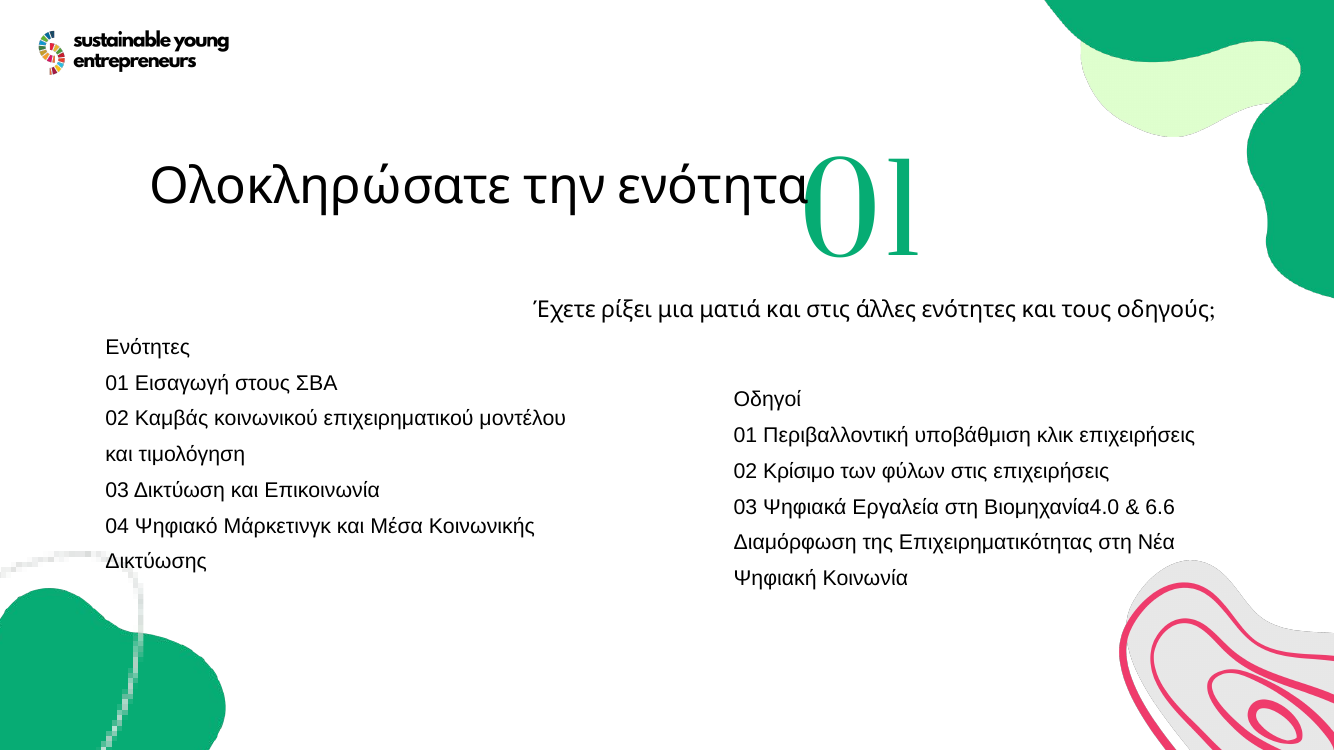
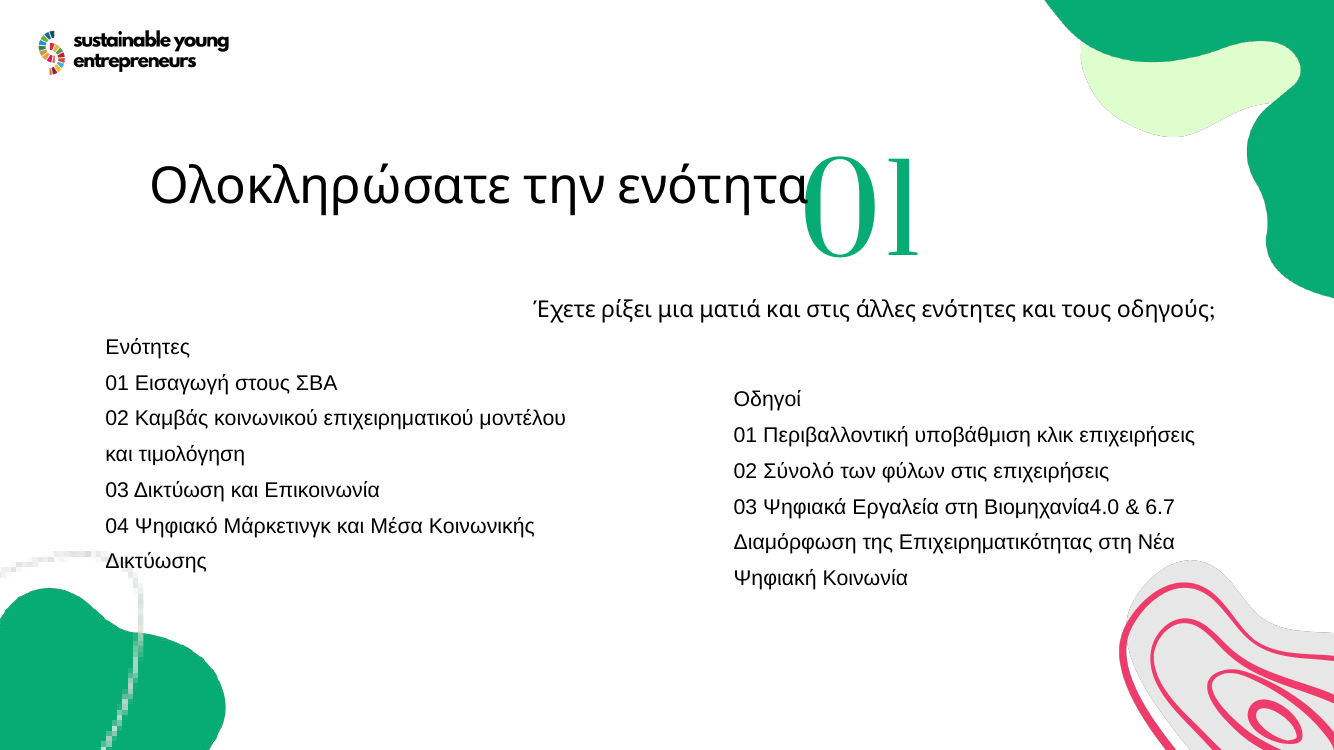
Κρίσιμο: Κρίσιμο -> Σύνολό (799, 472)
6.6: 6.6 -> 6.7 (1160, 507)
